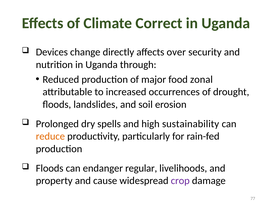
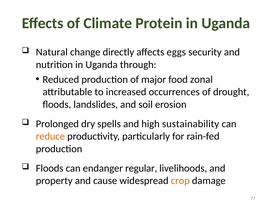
Correct: Correct -> Protein (159, 23)
Devices: Devices -> Natural (52, 52)
over: over -> eggs (176, 52)
crop colour: purple -> orange (180, 181)
